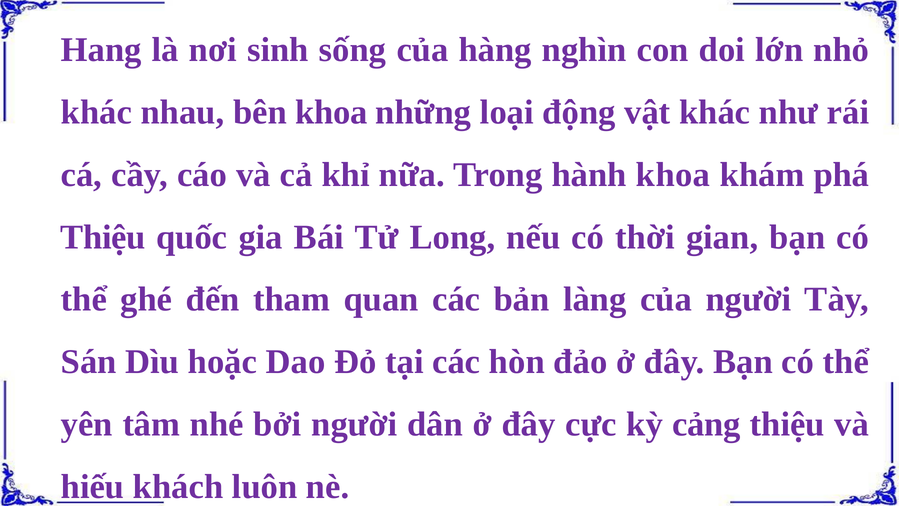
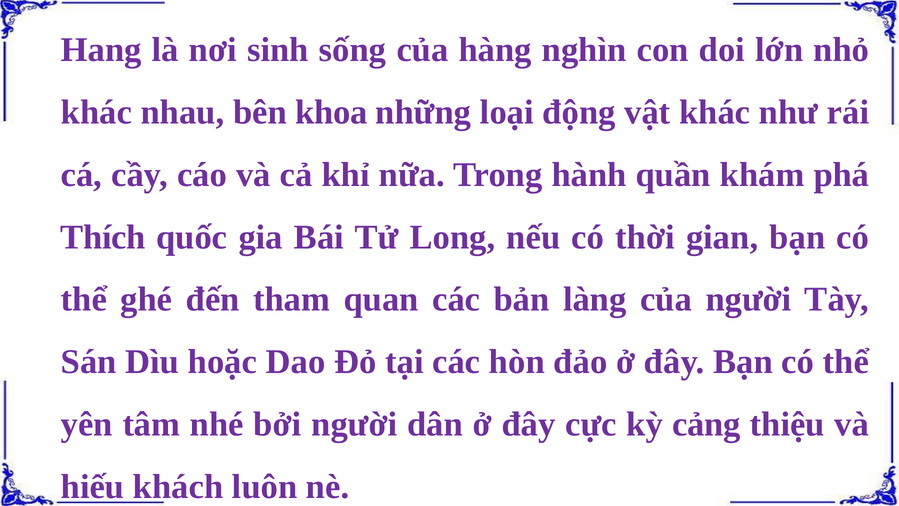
hành khoa: khoa -> quần (673, 175)
Thiệu: Thiệu -> Thích (103, 237)
